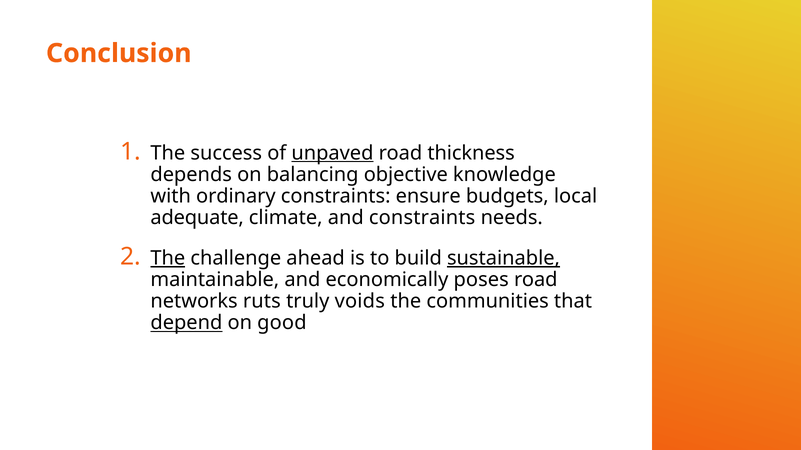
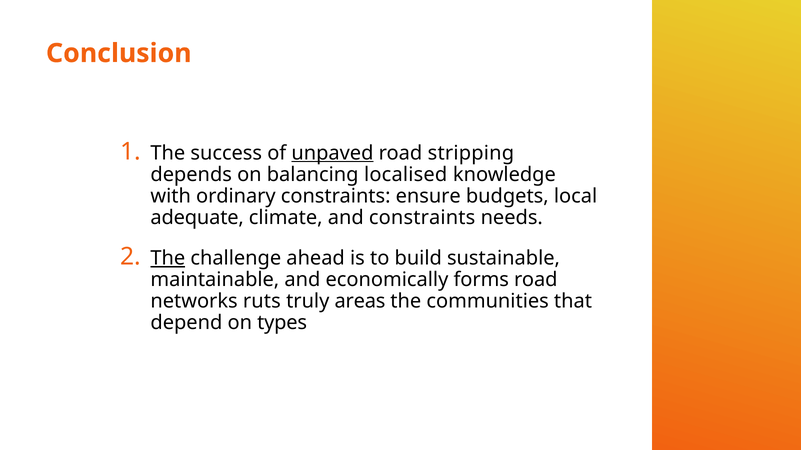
thickness: thickness -> stripping (471, 153)
objective: objective -> localised (406, 175)
sustainable underline: present -> none (503, 258)
poses: poses -> forms (481, 280)
voids: voids -> areas (360, 302)
depend underline: present -> none (186, 323)
good: good -> types (282, 323)
